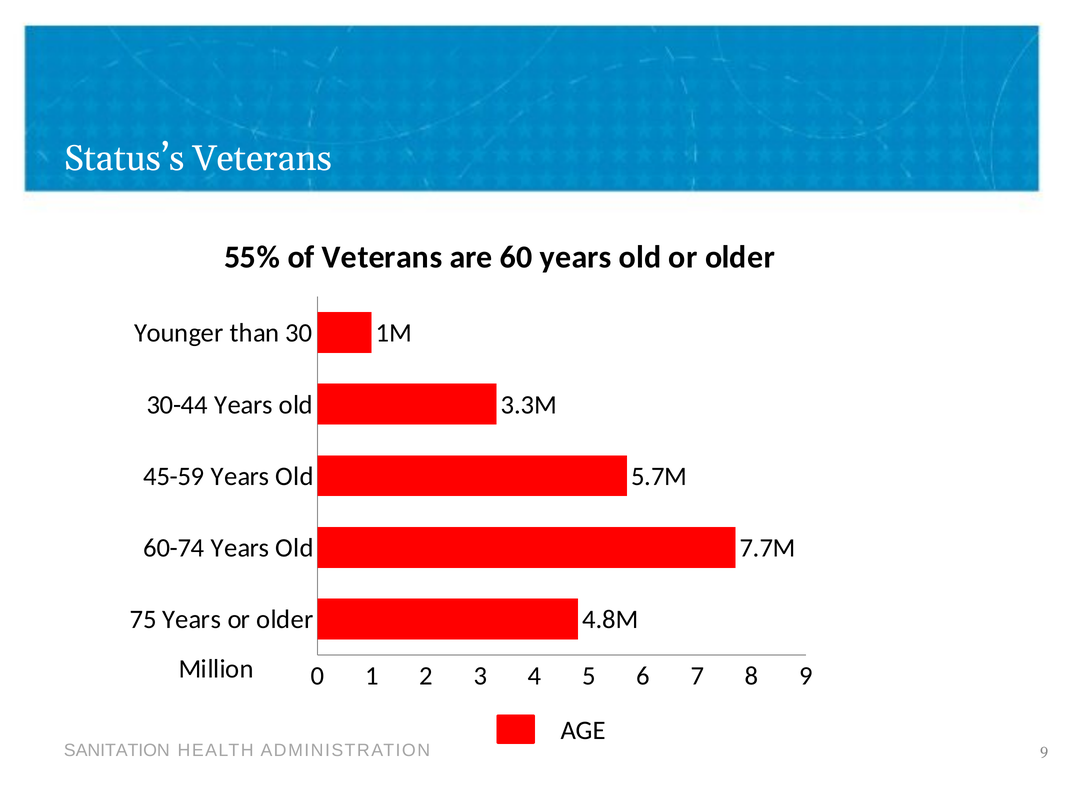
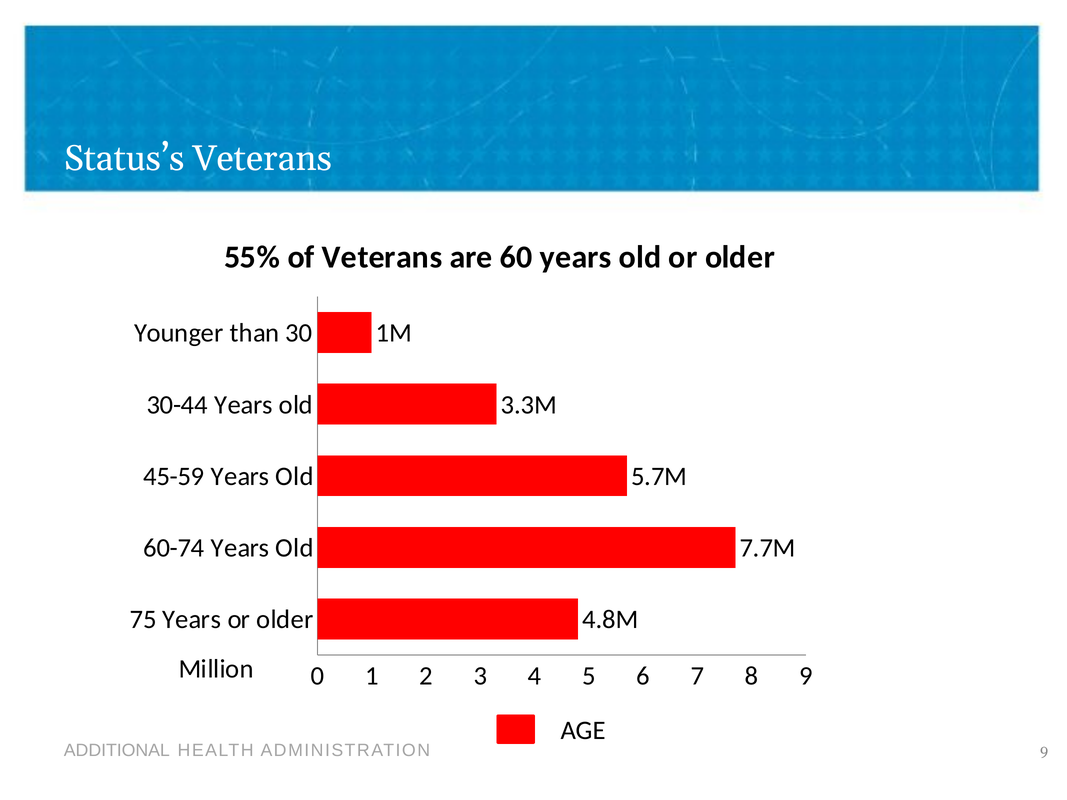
SANITATION: SANITATION -> ADDITIONAL (117, 750)
